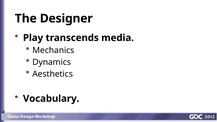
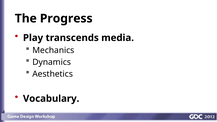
Designer: Designer -> Progress (66, 18)
